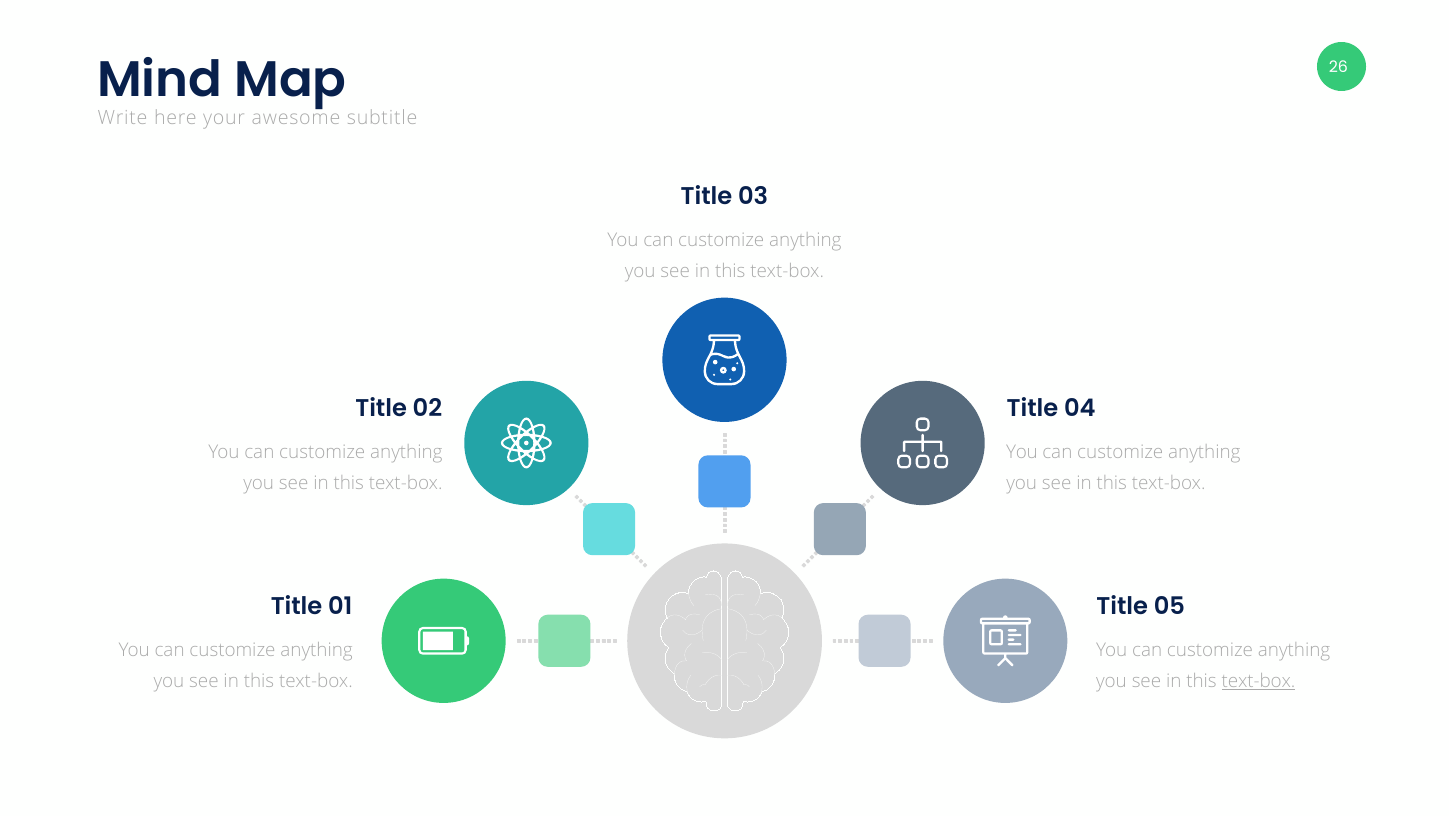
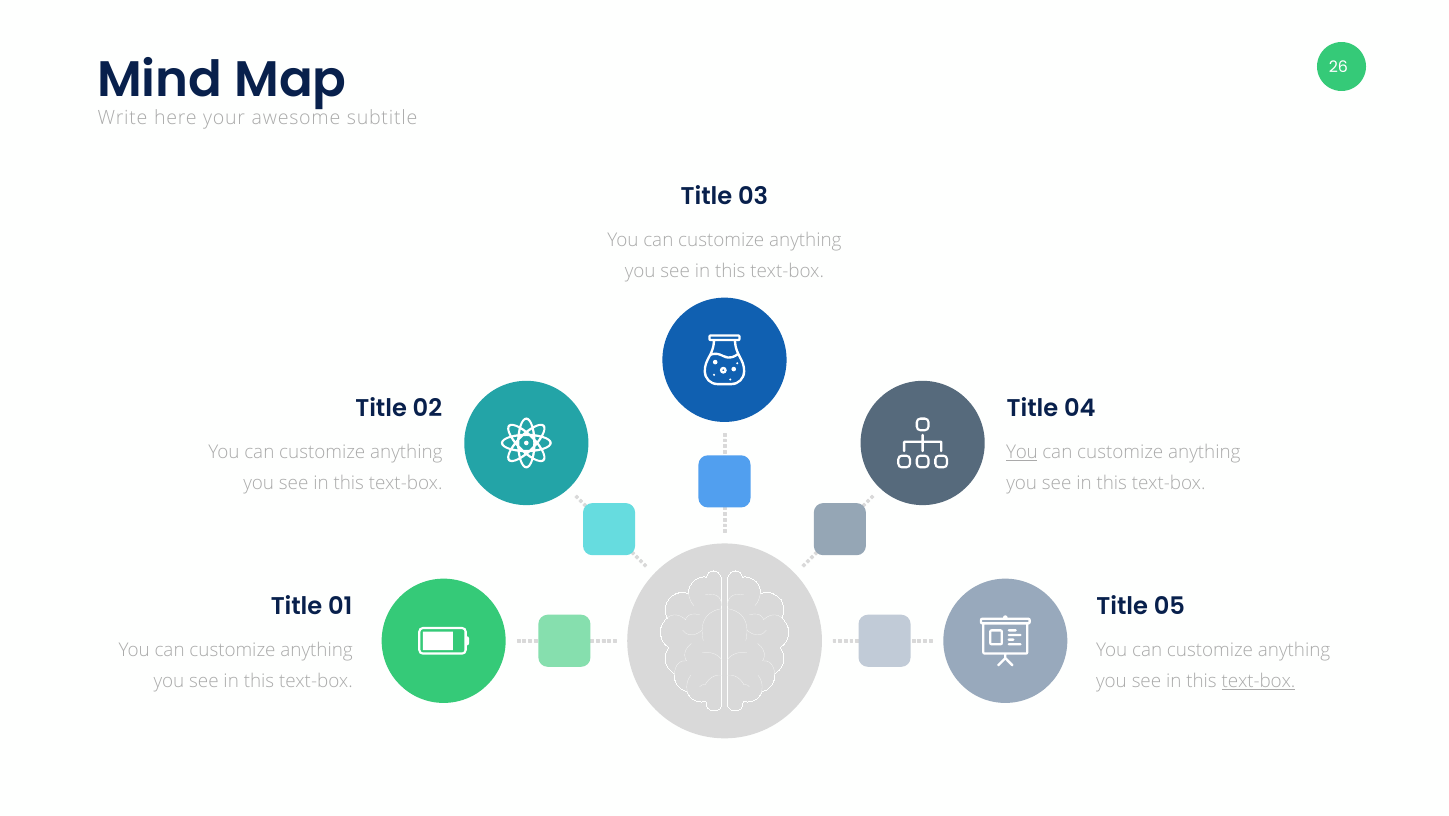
You underline: none -> present (1022, 452)
